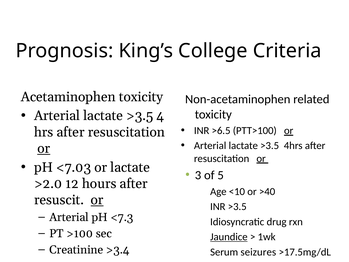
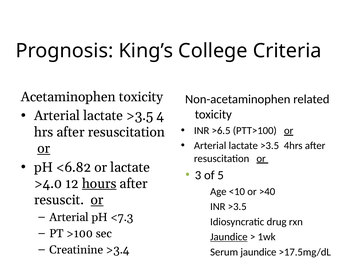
<7.03: <7.03 -> <6.82 (74, 167)
>2.0: >2.0 -> >4.0 (48, 183)
hours underline: none -> present (99, 183)
Serum seizures: seizures -> jaundice (258, 252)
